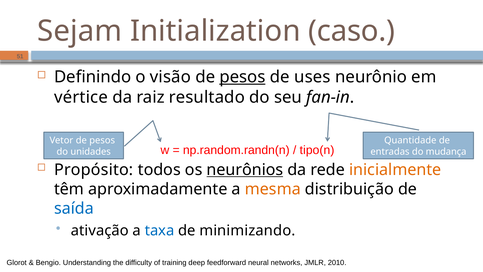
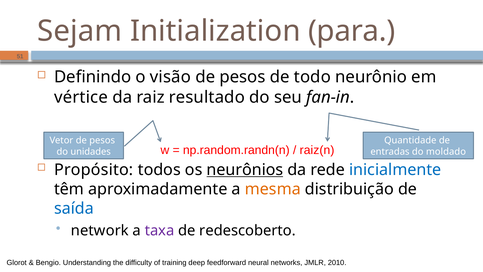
caso: caso -> para (352, 31)
pesos underline: present -> none (242, 77)
uses: uses -> todo (312, 77)
tipo(n: tipo(n -> raiz(n (317, 150)
mudança: mudança -> moldado (446, 152)
inicialmente colour: orange -> blue (395, 170)
ativação: ativação -> network (100, 230)
taxa colour: blue -> purple (160, 230)
minimizando: minimizando -> redescoberto (248, 230)
